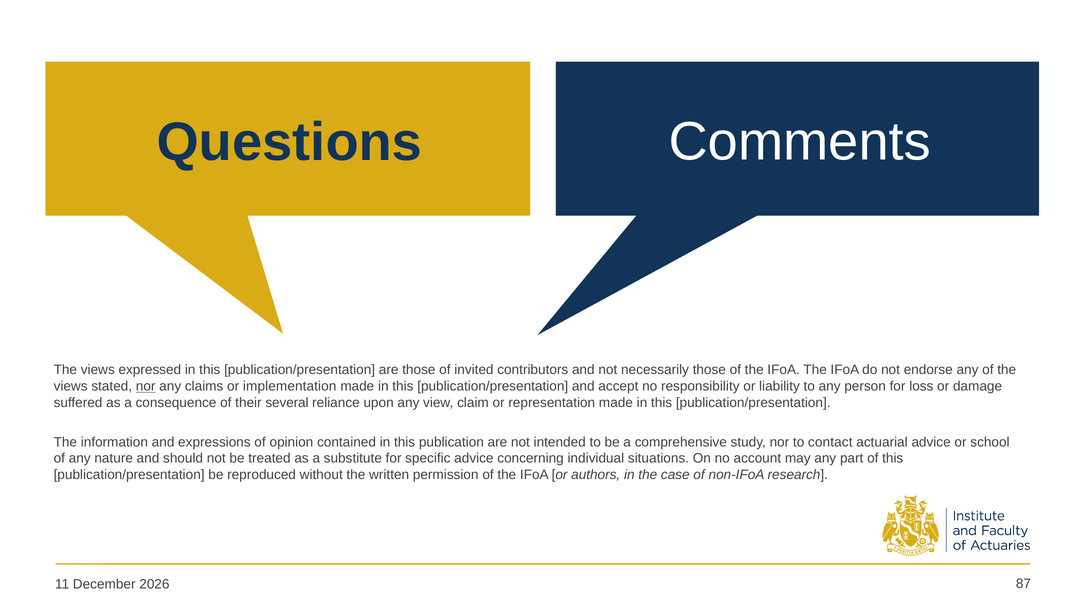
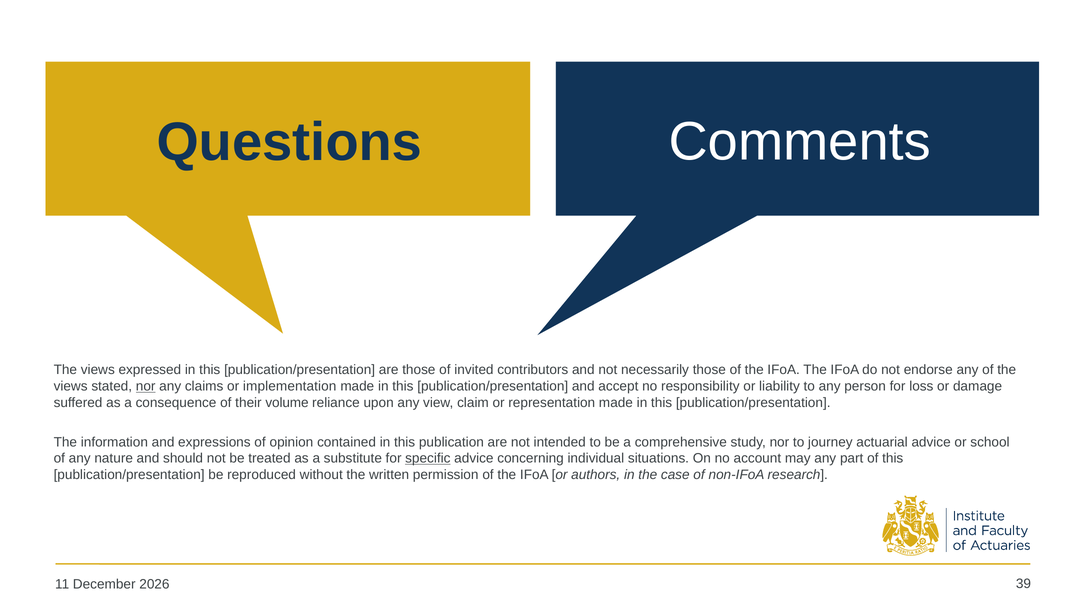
several: several -> volume (287, 403)
contact: contact -> journey (830, 442)
specific underline: none -> present (428, 458)
87: 87 -> 39 (1023, 583)
